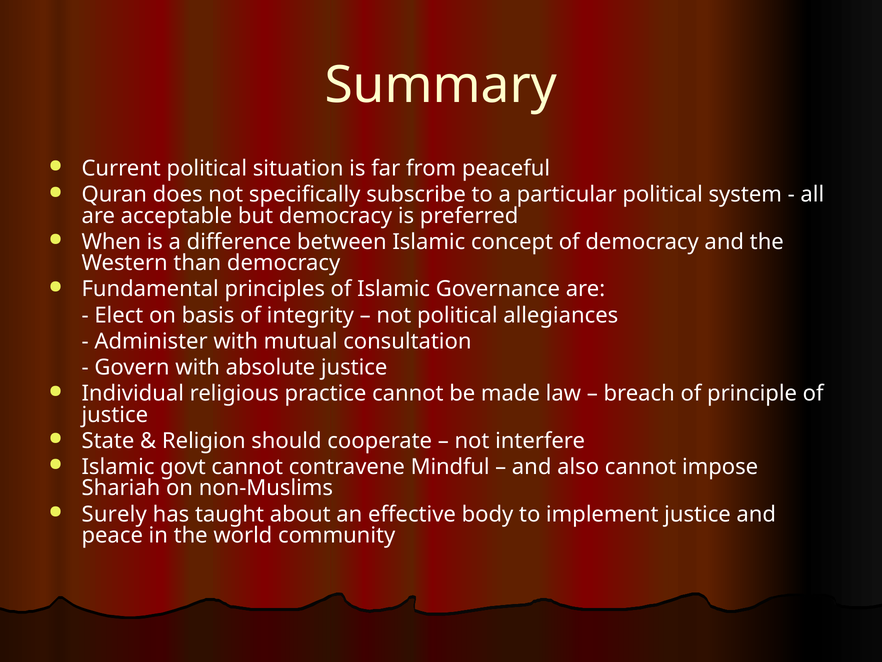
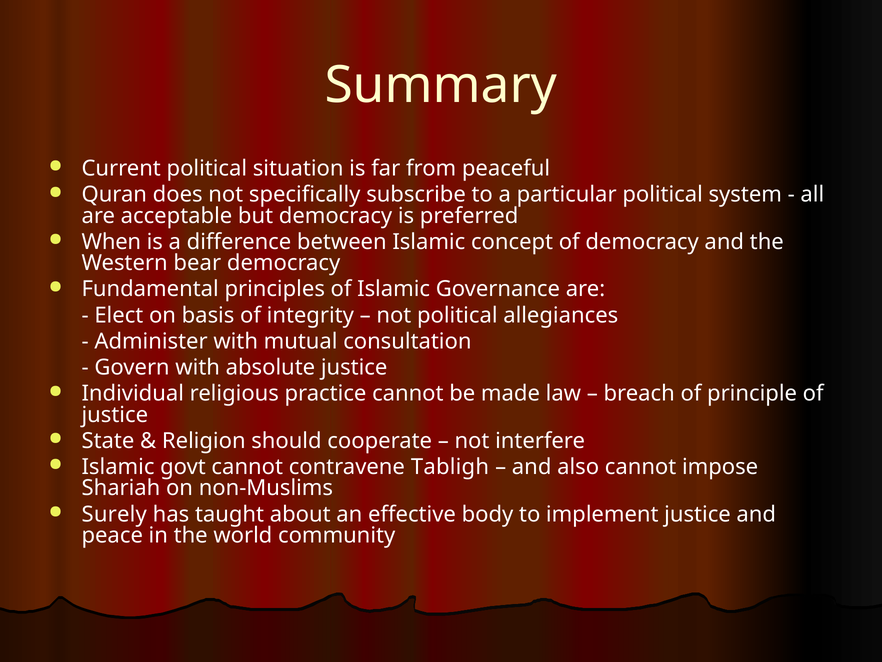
than: than -> bear (197, 263)
Mindful: Mindful -> Tabligh (450, 467)
